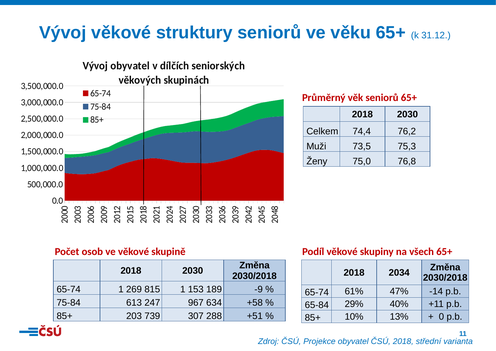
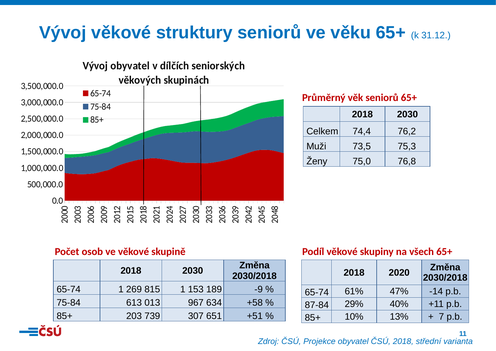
2034: 2034 -> 2020 (399, 272)
247: 247 -> 013 (152, 303)
65-84: 65-84 -> 87-84 (317, 305)
288: 288 -> 651 (214, 316)
0: 0 -> 7 (441, 317)
